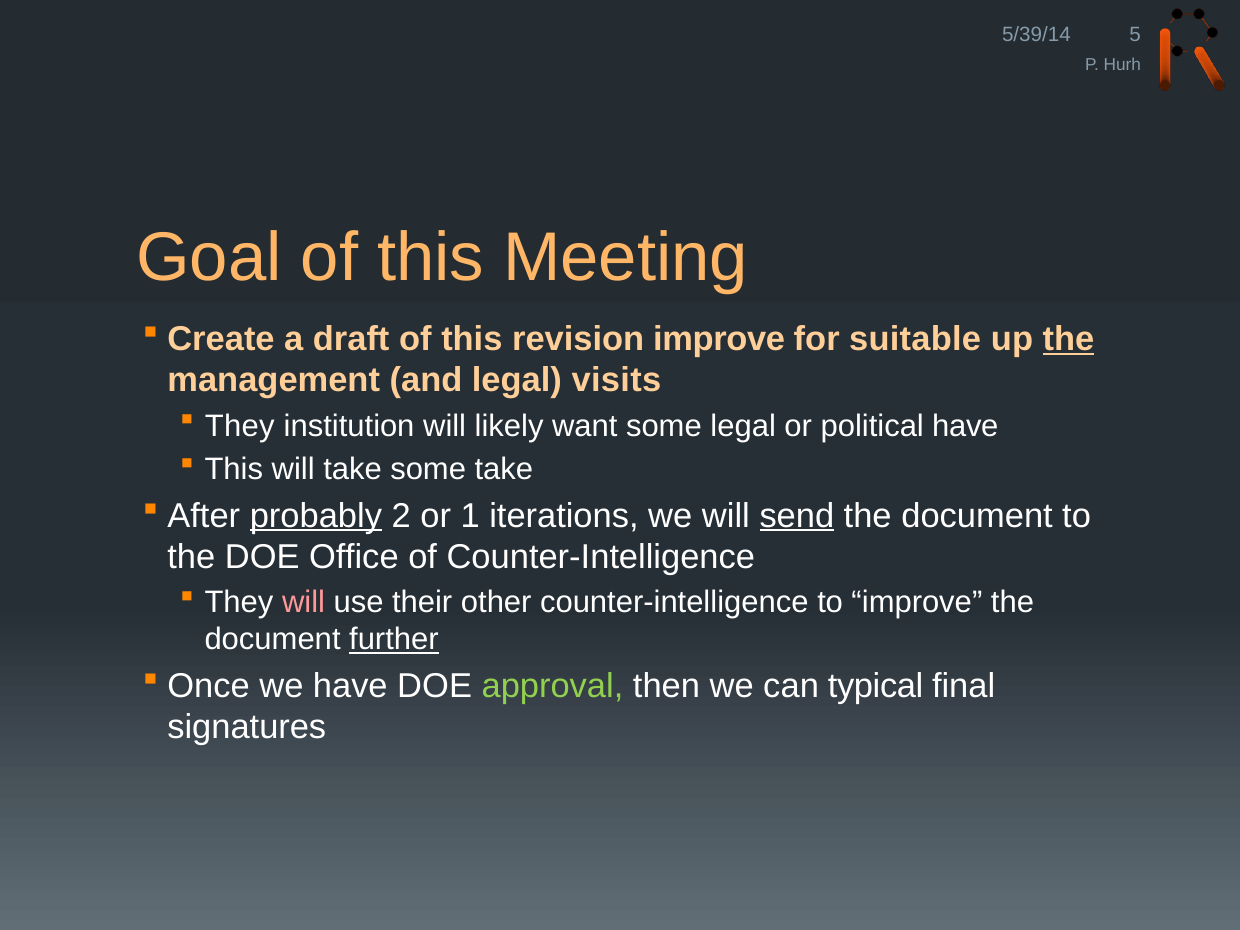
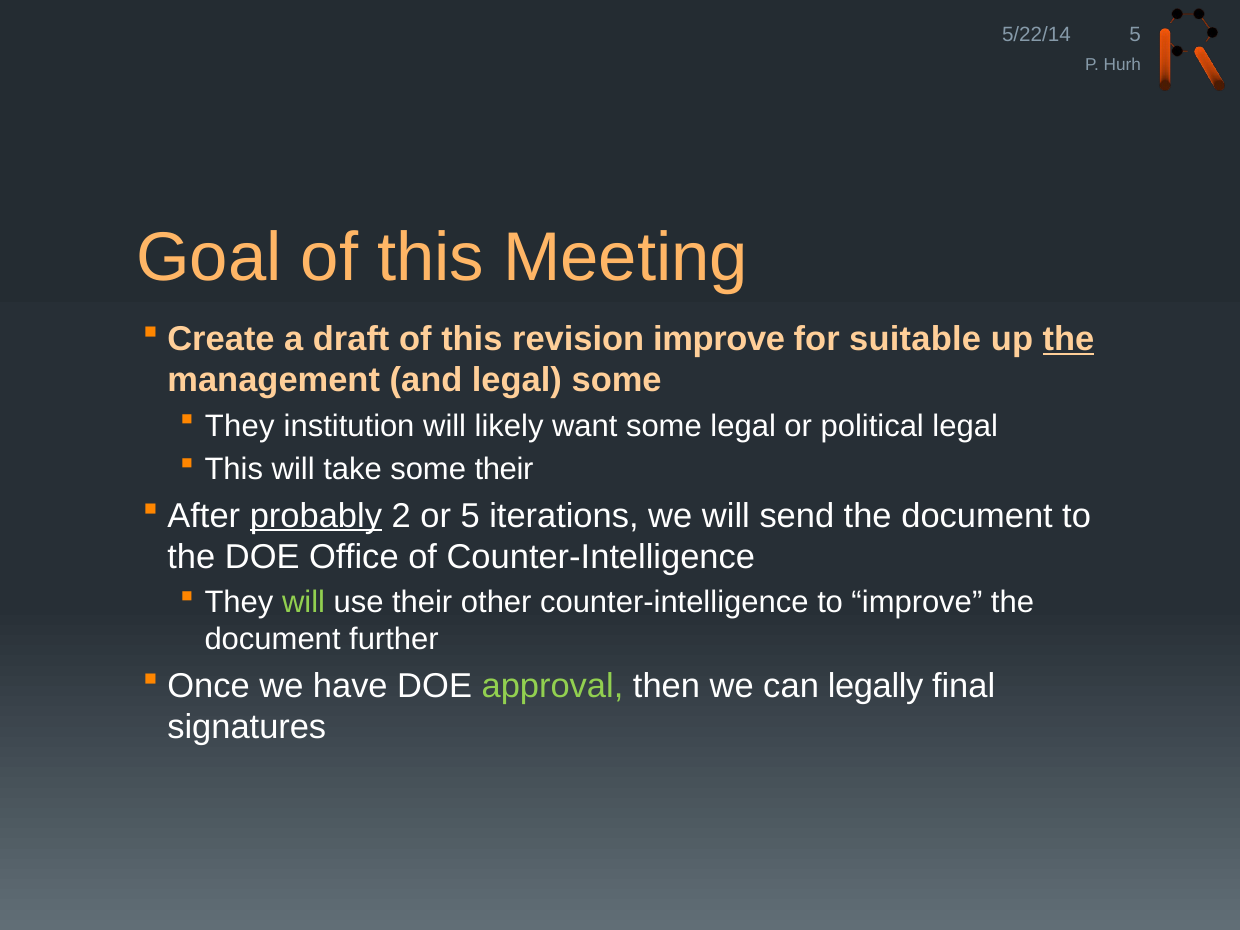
5/39/14: 5/39/14 -> 5/22/14 (1036, 34)
legal visits: visits -> some (617, 381)
political have: have -> legal (965, 426)
some take: take -> their (504, 469)
or 1: 1 -> 5 (470, 516)
send underline: present -> none (797, 516)
will colour: pink -> light green (304, 602)
further underline: present -> none (394, 639)
typical: typical -> legally (876, 686)
